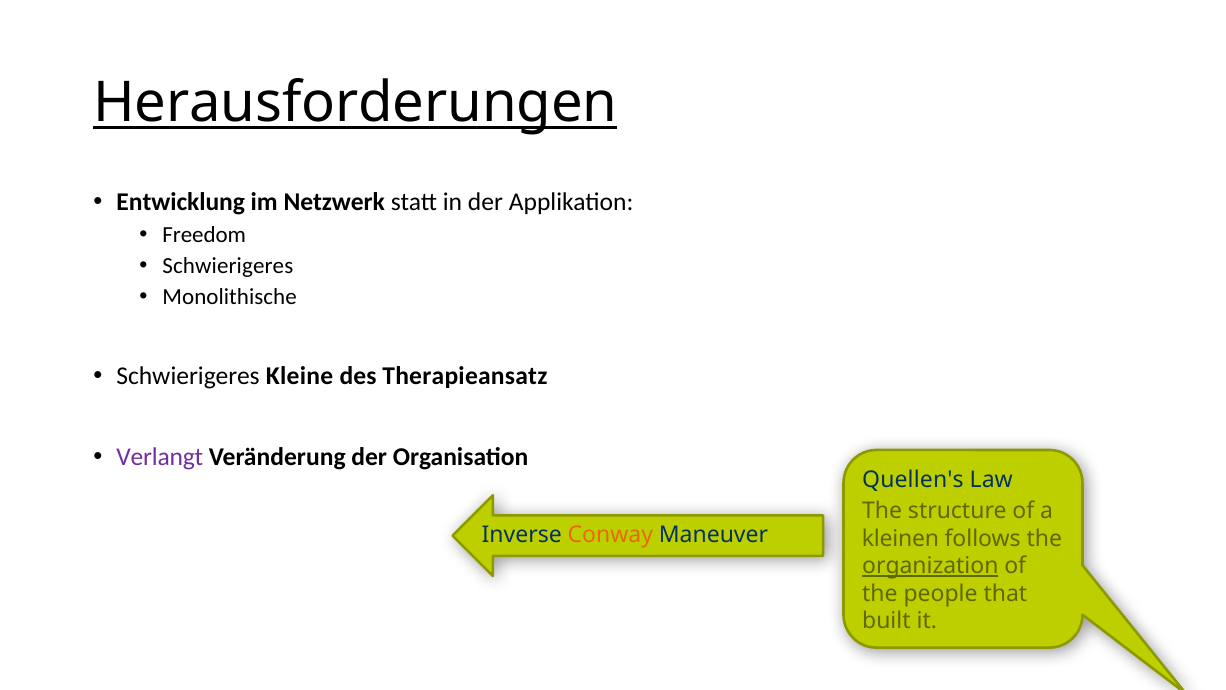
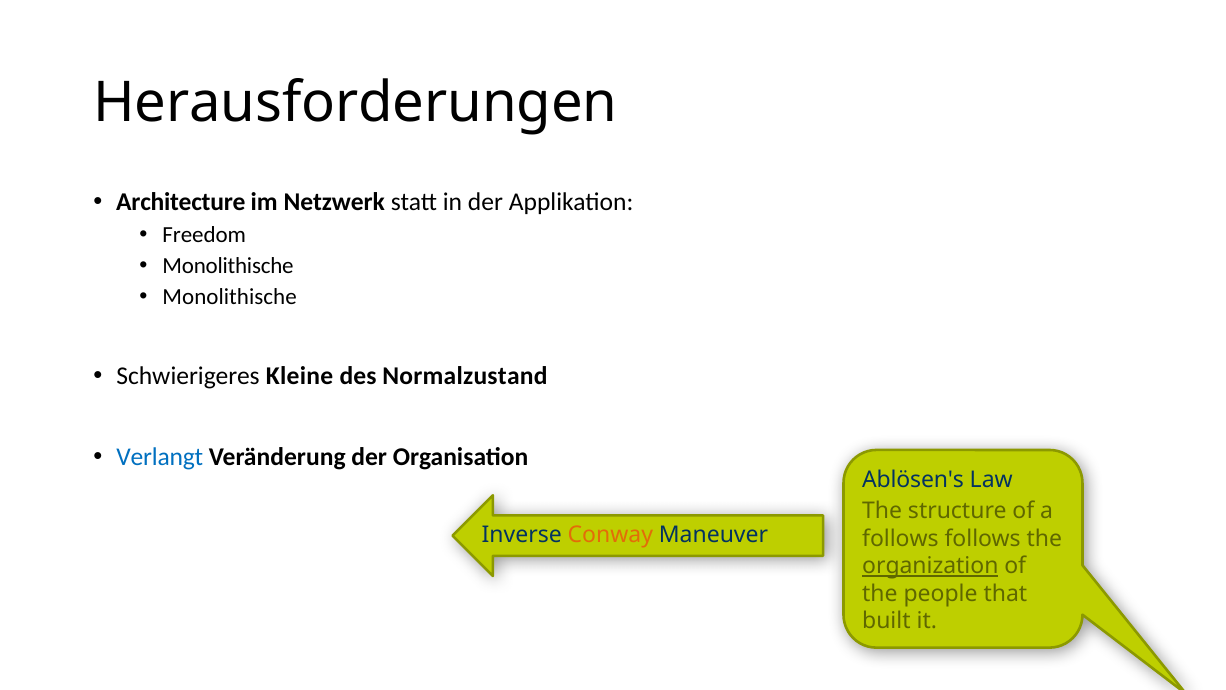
Herausforderungen underline: present -> none (355, 103)
Entwicklung: Entwicklung -> Architecture (181, 202)
Schwierigeres: Schwierigeres -> Monolithische (228, 266)
Therapieansatz: Therapieansatz -> Normalzustand (465, 376)
Verlangt colour: purple -> blue (160, 457)
Quellen's: Quellen's -> Ablösen's (913, 479)
kleinen: kleinen -> follows (900, 538)
